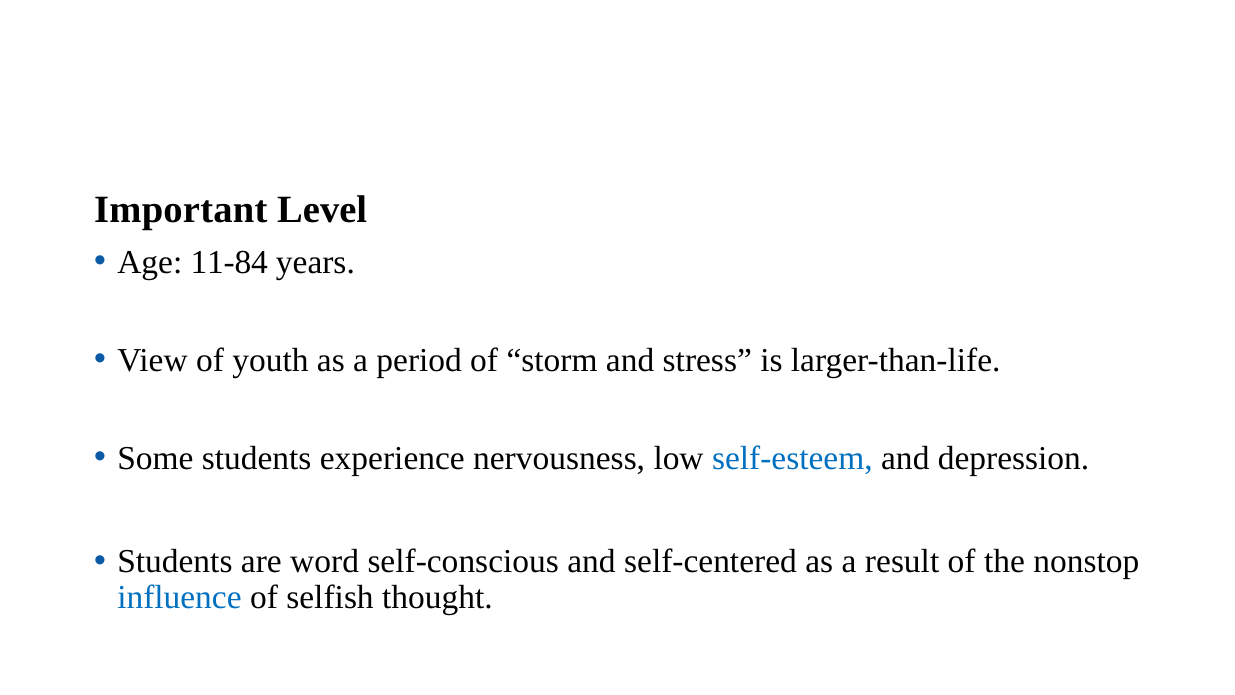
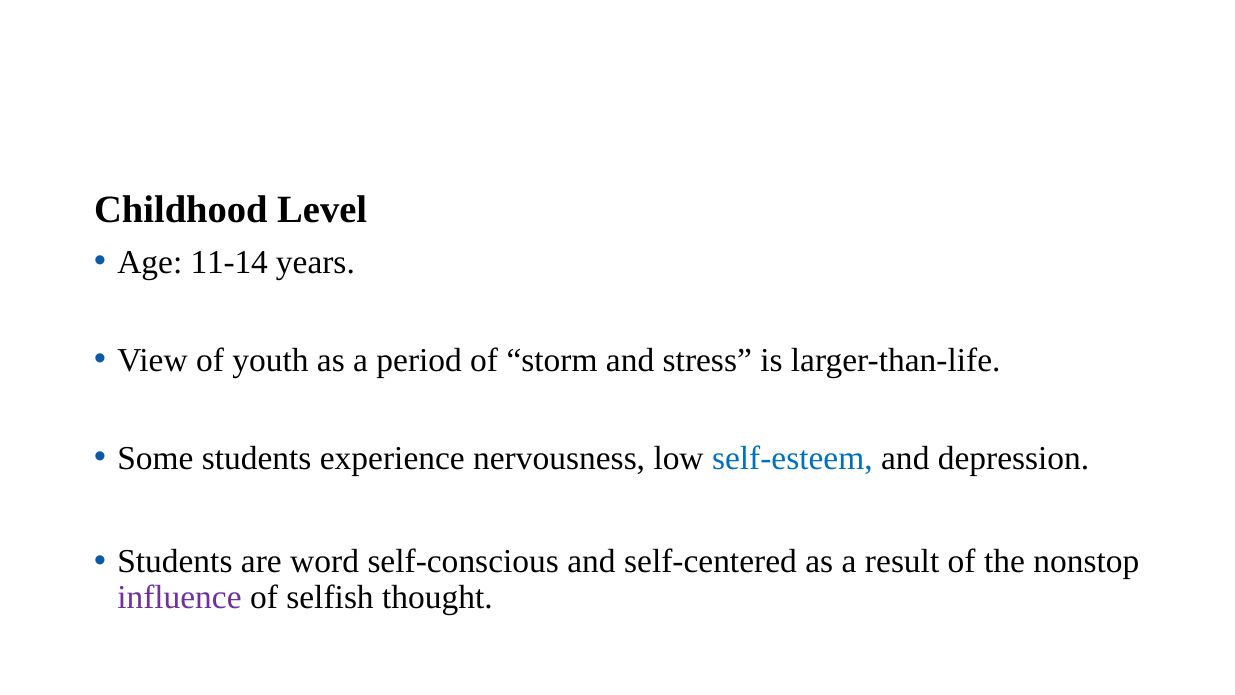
Important: Important -> Childhood (181, 210)
11-84: 11-84 -> 11-14 (229, 262)
influence colour: blue -> purple (179, 597)
